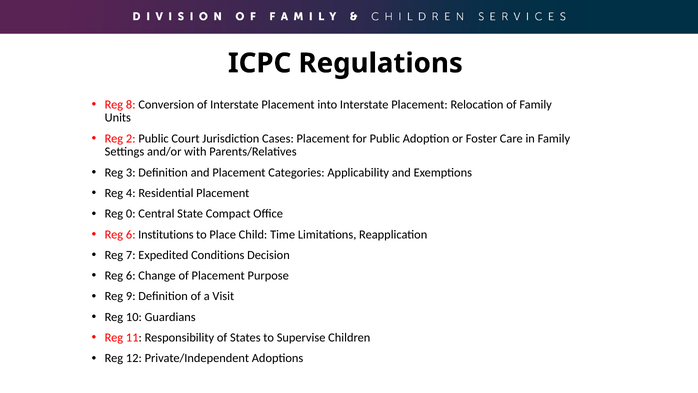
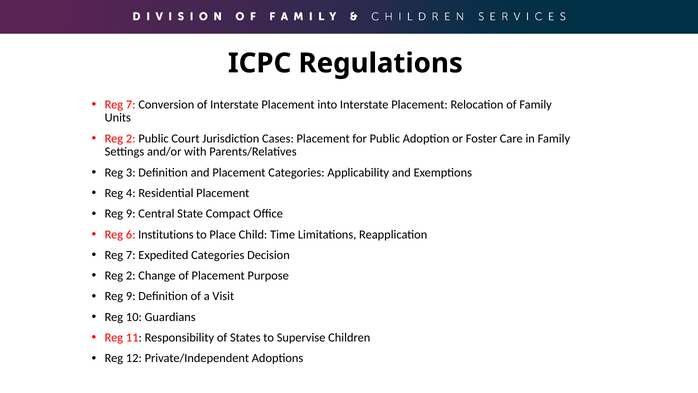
8: 8 -> 7 (131, 104)
0: 0 -> 9 (131, 214)
Expedited Conditions: Conditions -> Categories (218, 255)
6: 6 -> 2 (131, 275)
